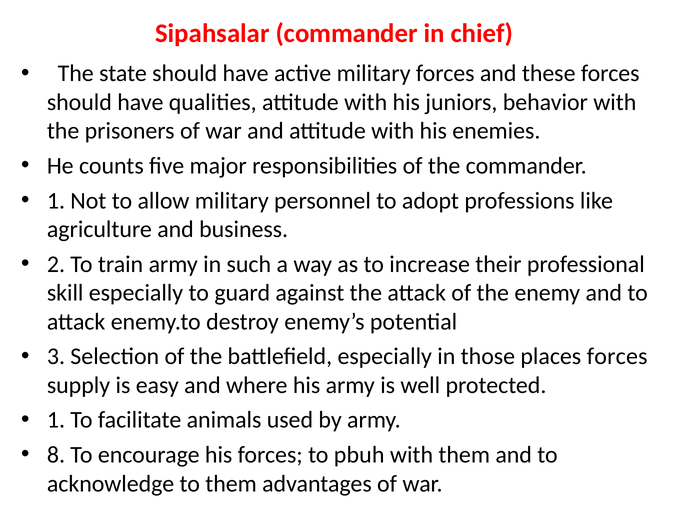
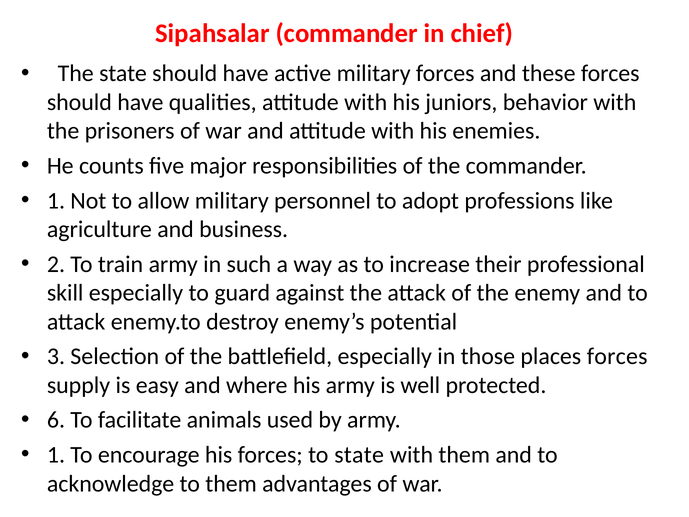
1: 1 -> 6 (56, 420)
8: 8 -> 1 (56, 455)
to pbuh: pbuh -> state (359, 455)
